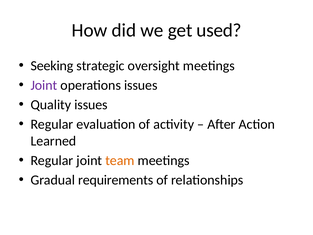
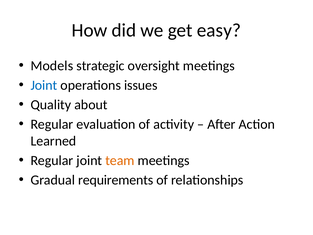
used: used -> easy (219, 30)
Seeking: Seeking -> Models (52, 66)
Joint colour: purple -> blue (44, 85)
Quality issues: issues -> about (91, 105)
